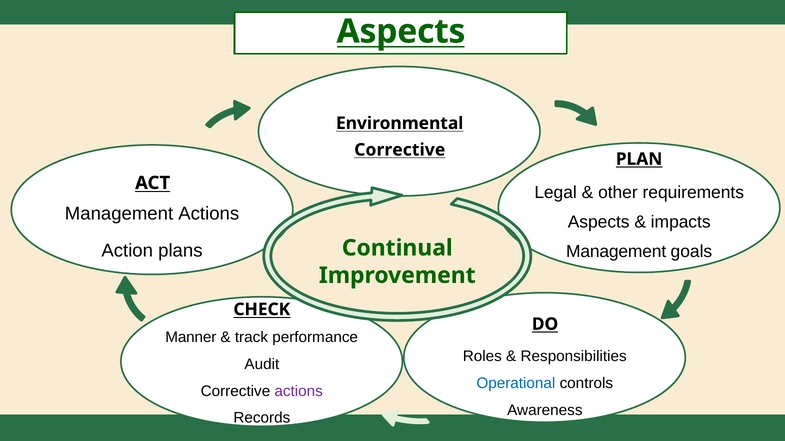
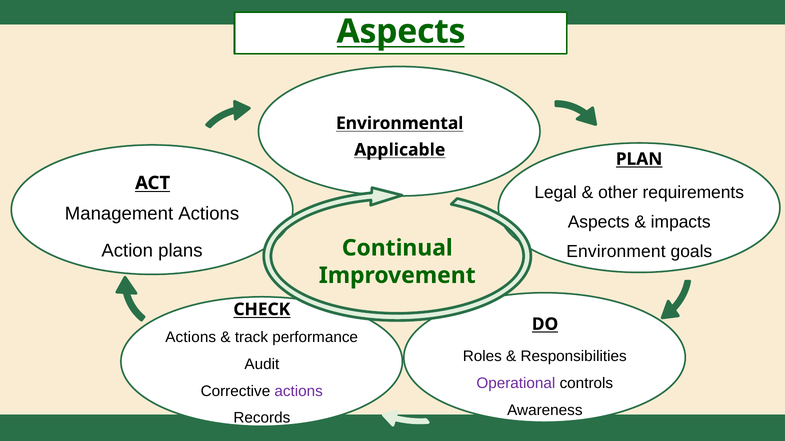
Corrective: Corrective -> Applicable (400, 150)
Management: Management -> Environment (616, 252)
Manner: Manner -> Actions (191, 338)
Operational colour: blue -> purple (516, 384)
